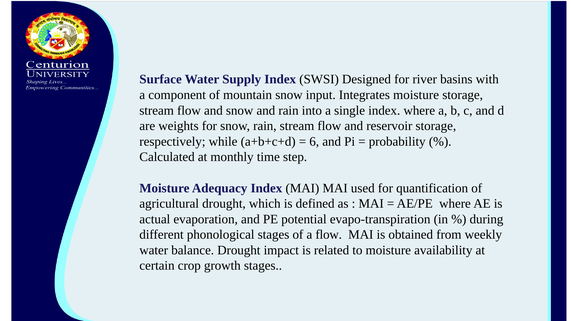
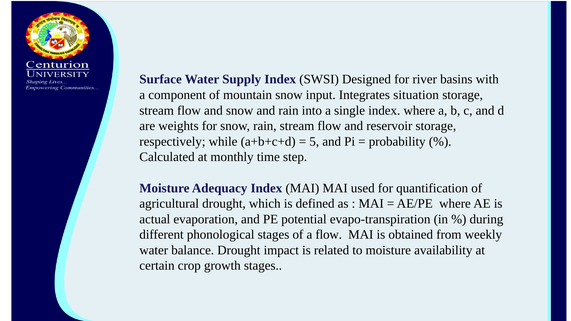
Integrates moisture: moisture -> situation (416, 95)
6: 6 -> 5 (314, 142)
